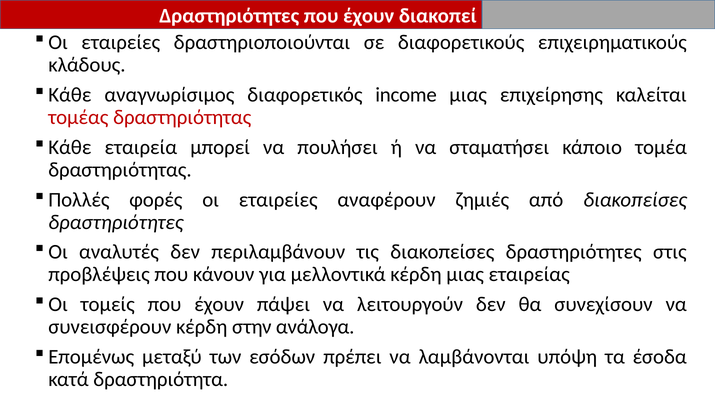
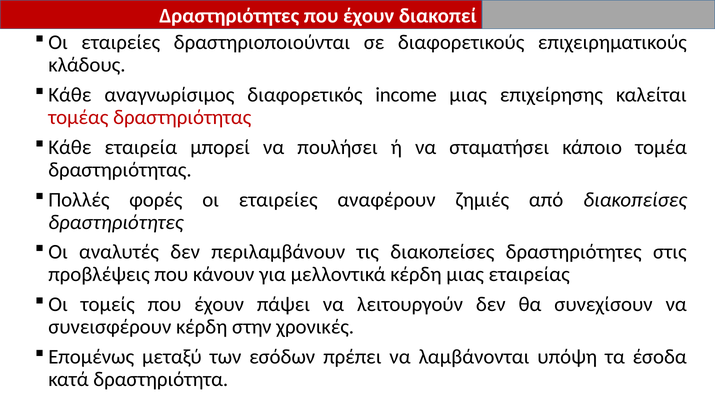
ανάλογα: ανάλογα -> χρονικές (315, 327)
